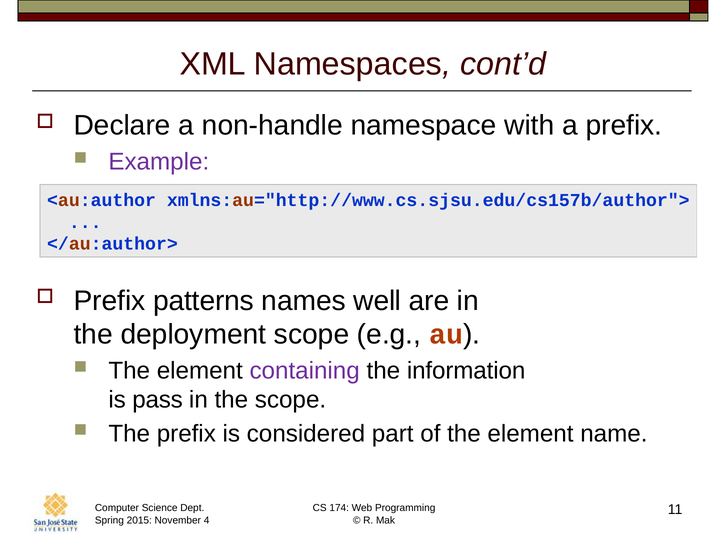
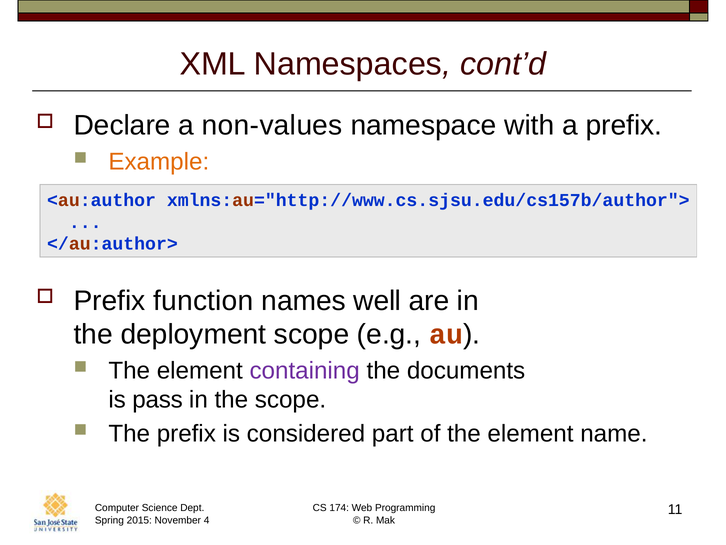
non-handle: non-handle -> non-values (272, 125)
Example colour: purple -> orange (159, 161)
patterns: patterns -> function (203, 300)
information: information -> documents (466, 370)
